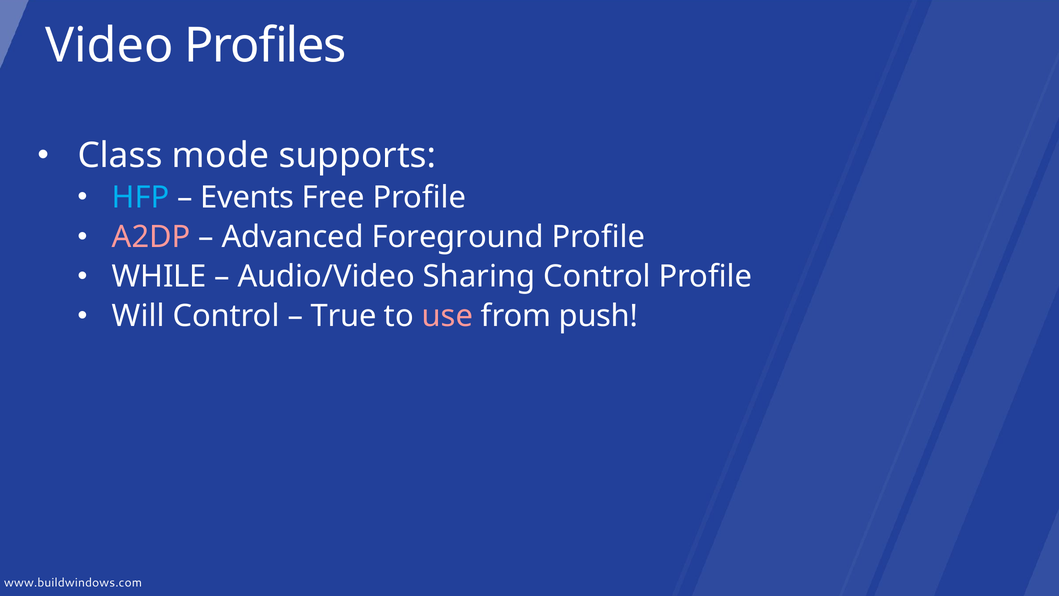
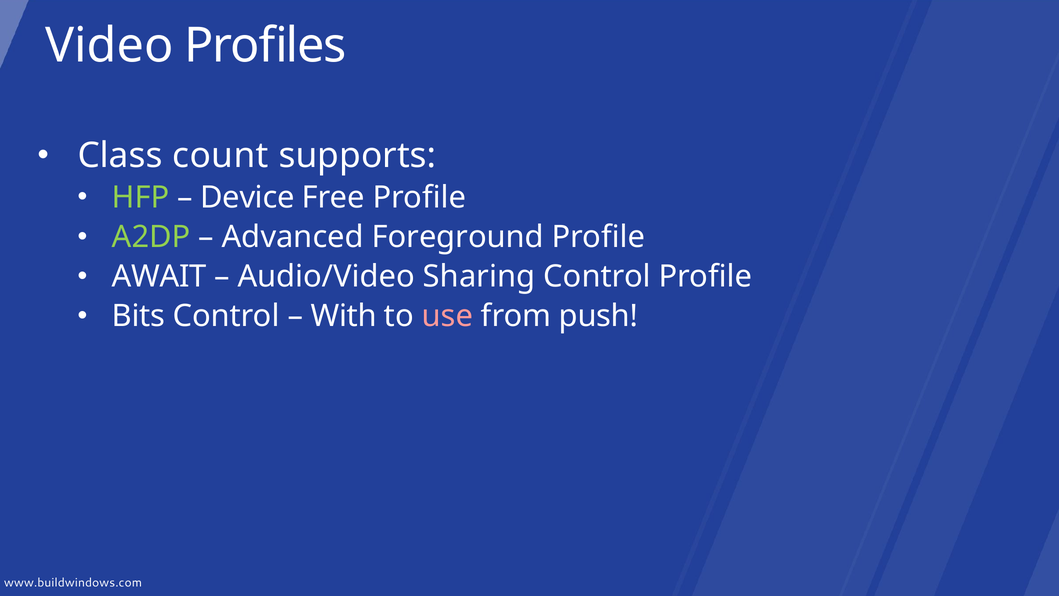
mode: mode -> count (220, 155)
HFP colour: light blue -> light green (141, 197)
Events: Events -> Device (247, 197)
A2DP colour: pink -> light green (151, 237)
WHILE: WHILE -> AWAIT (159, 277)
Will: Will -> Bits (138, 316)
True: True -> With (344, 316)
